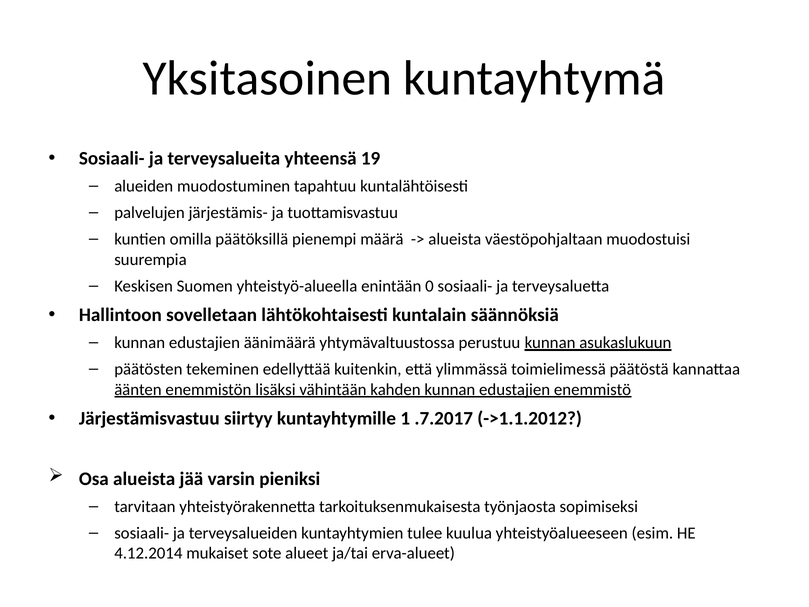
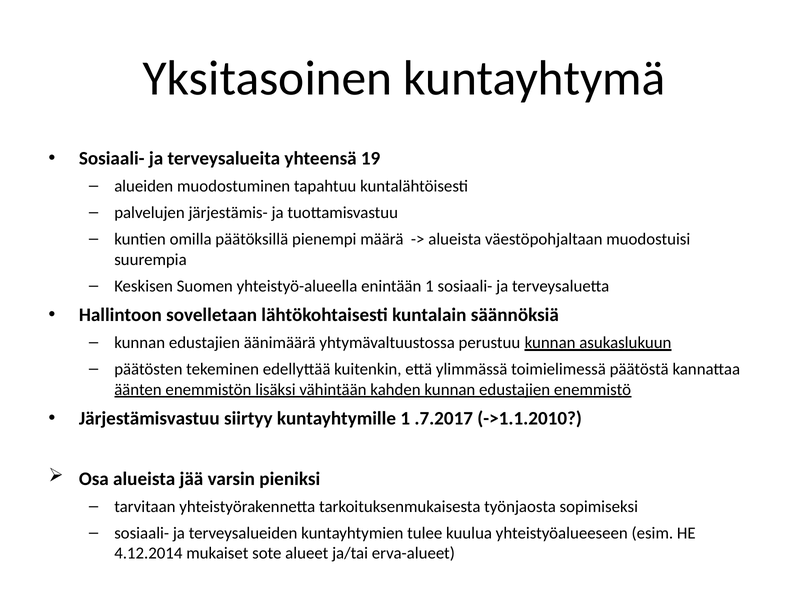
enintään 0: 0 -> 1 (429, 286)
->1.1.2012: ->1.1.2012 -> ->1.1.2010 (530, 418)
